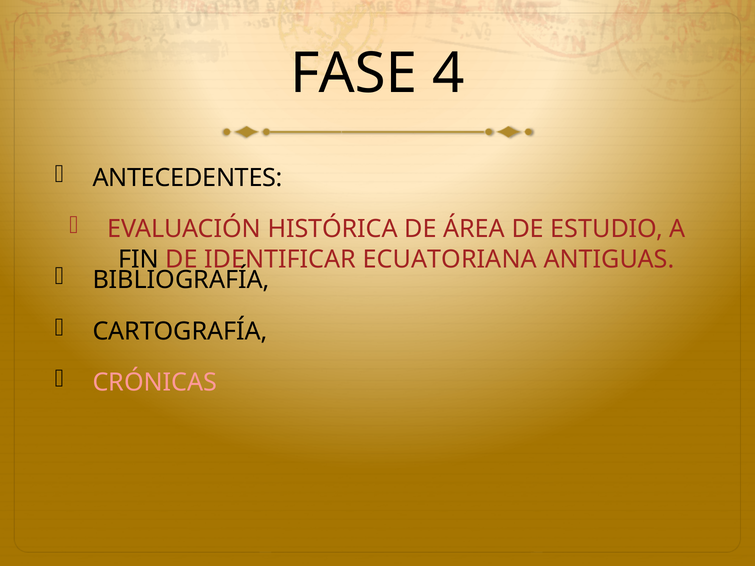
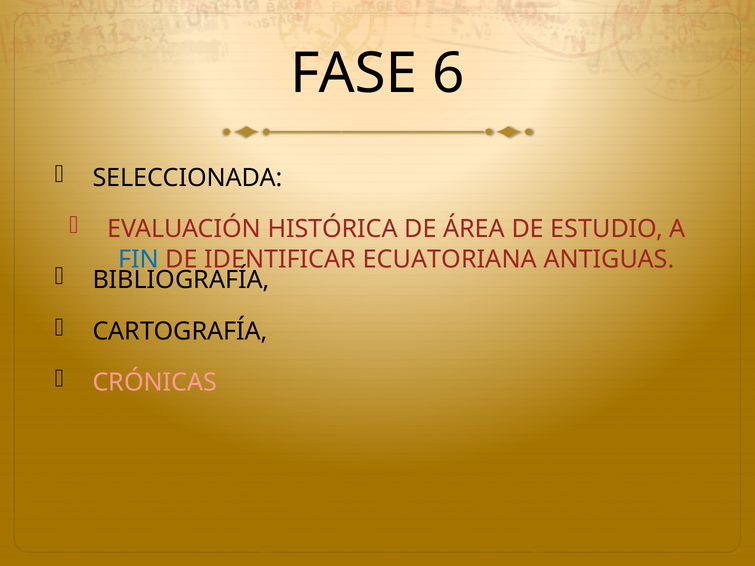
4: 4 -> 6 (448, 74)
ANTECEDENTES: ANTECEDENTES -> SELECCIONADA (188, 178)
FIN colour: black -> blue (139, 259)
